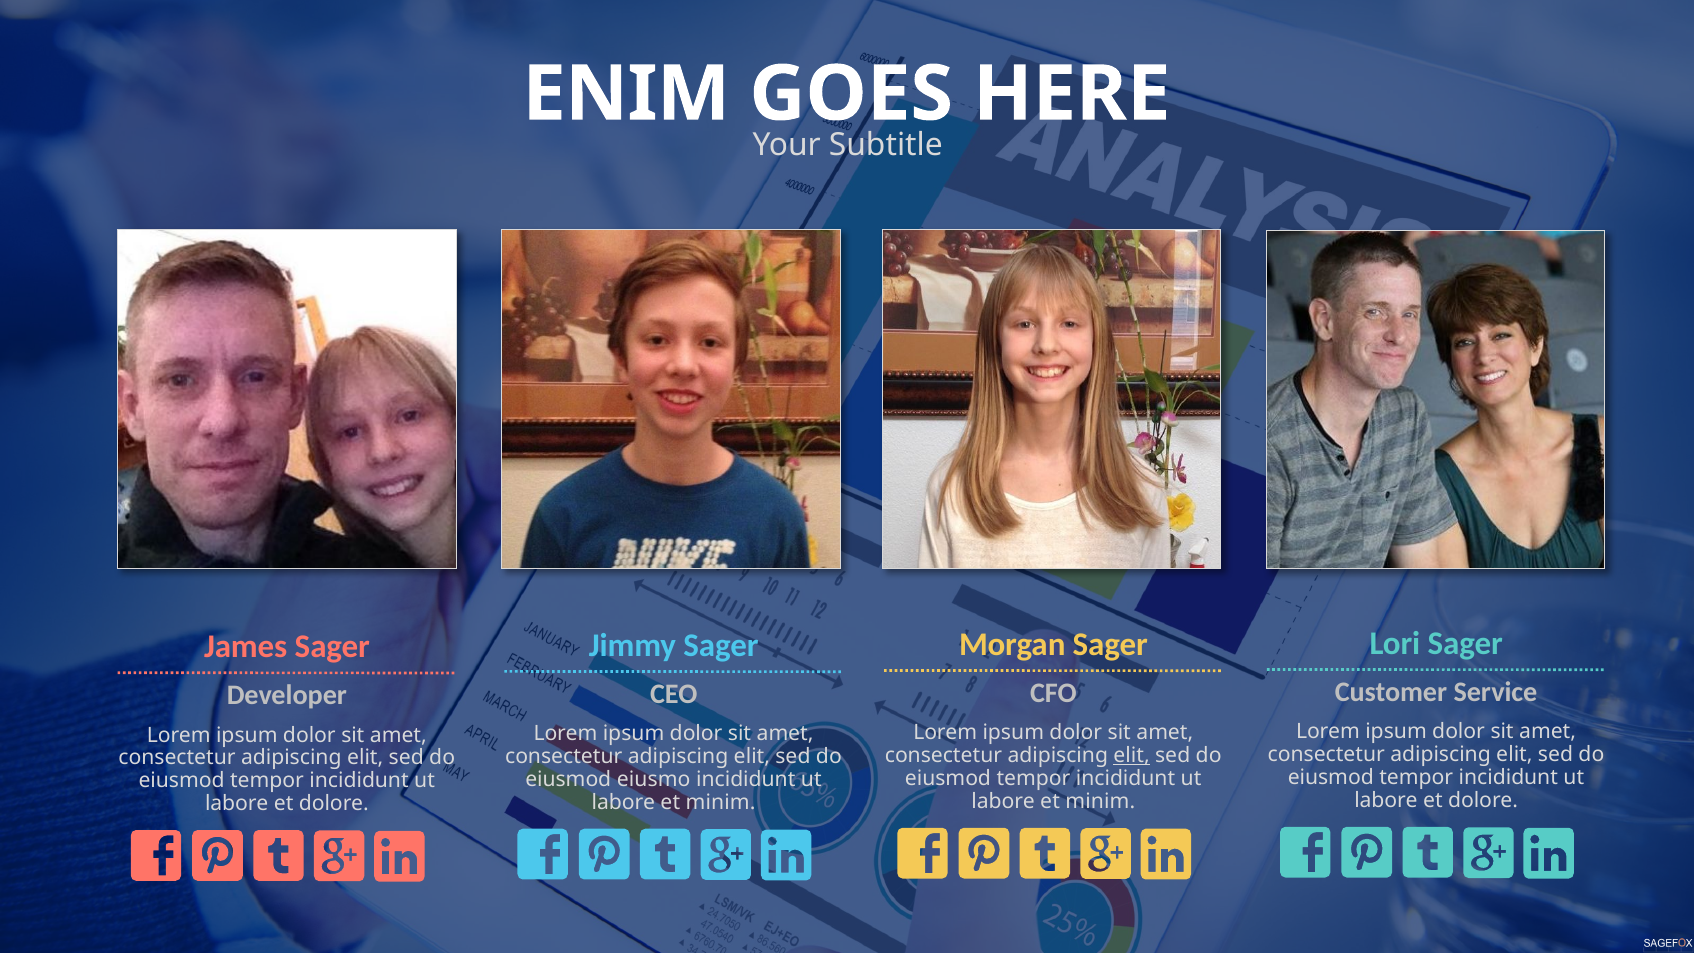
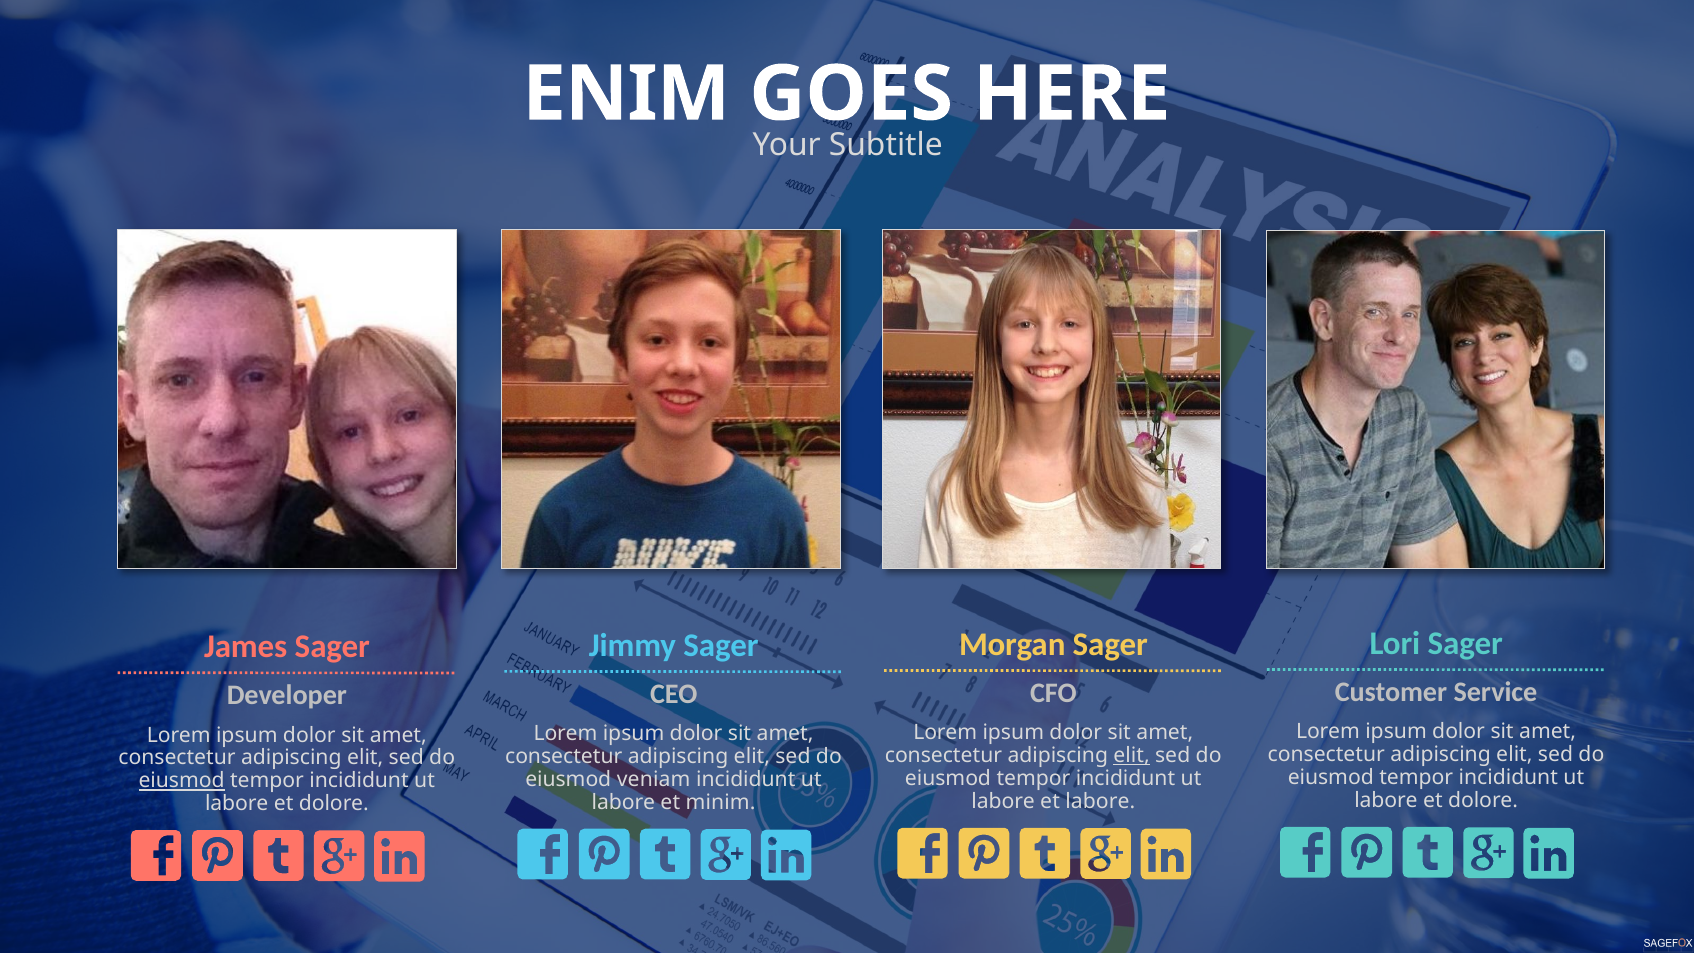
eiusmo: eiusmo -> veniam (654, 779)
eiusmod underline: none -> present (182, 781)
minim: minim -> labore (1100, 801)
